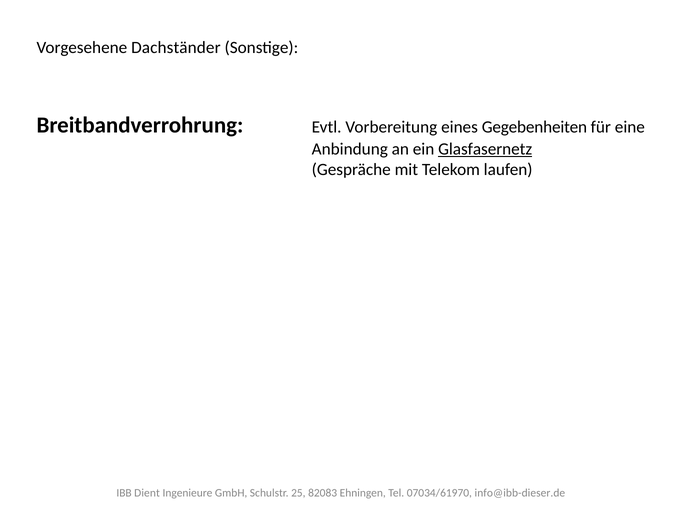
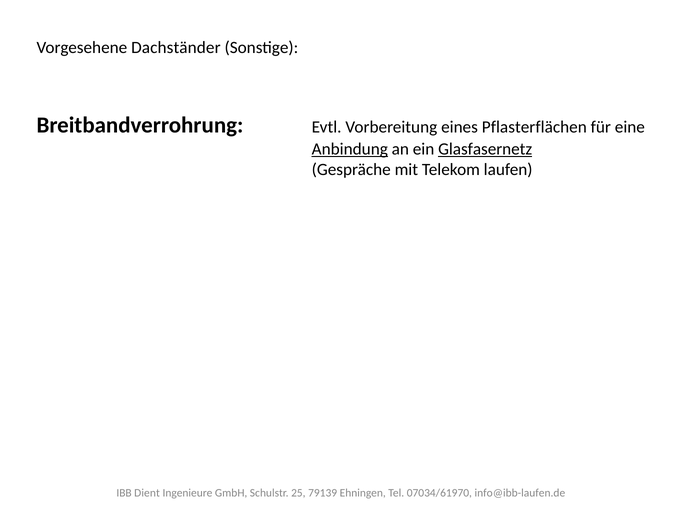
Gegebenheiten: Gegebenheiten -> Pflasterflächen (534, 127)
Anbindung underline: none -> present (350, 149)
82083: 82083 -> 79139 (323, 493)
info@ibb-dieser.de: info@ibb-dieser.de -> info@ibb-laufen.de (520, 493)
